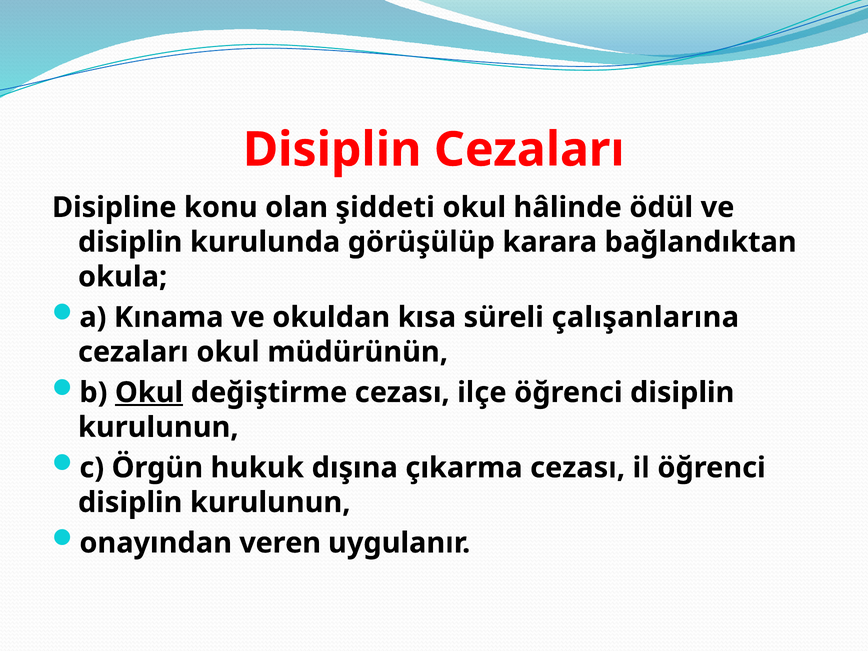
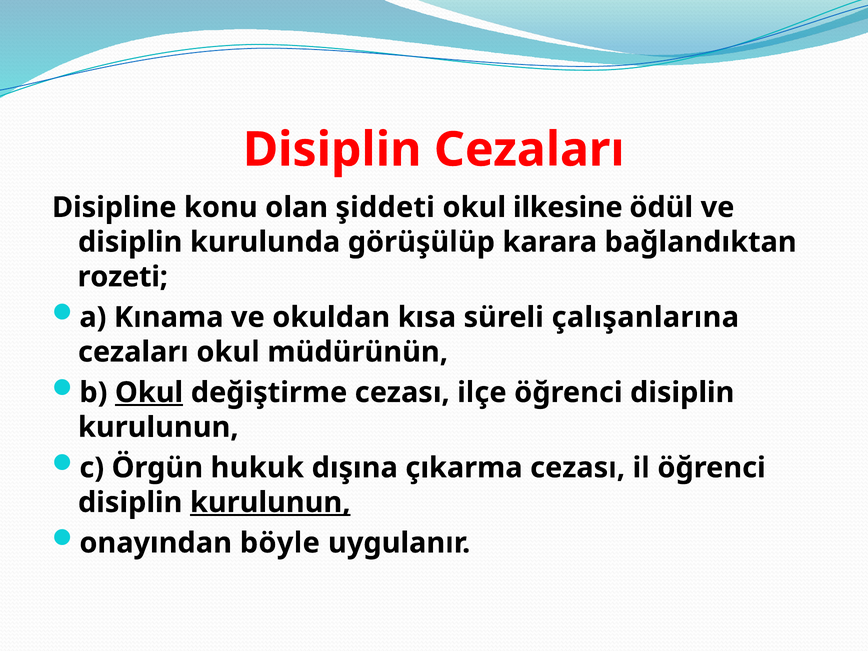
hâlinde: hâlinde -> ilkesine (568, 207)
okula: okula -> rozeti (123, 277)
kurulunun underline: none -> present (270, 502)
veren: veren -> böyle (280, 543)
